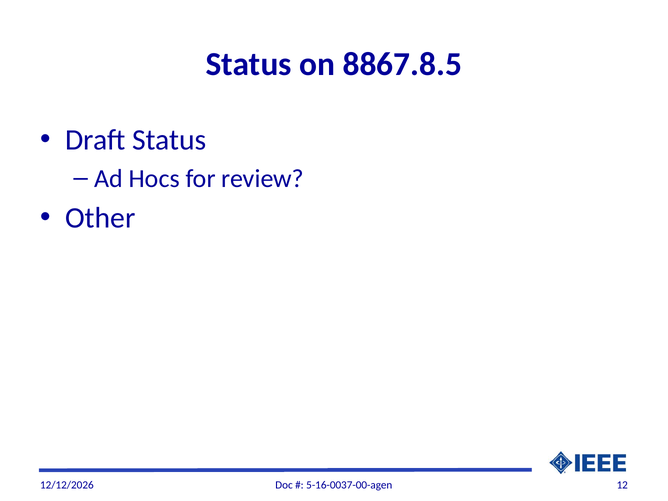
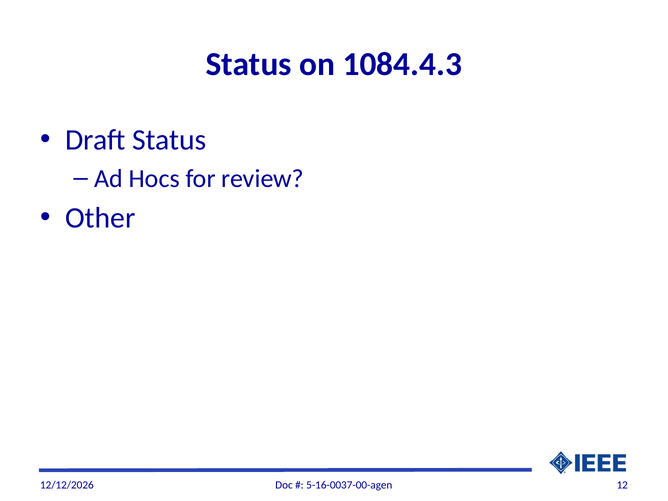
8867.8.5: 8867.8.5 -> 1084.4.3 (402, 64)
